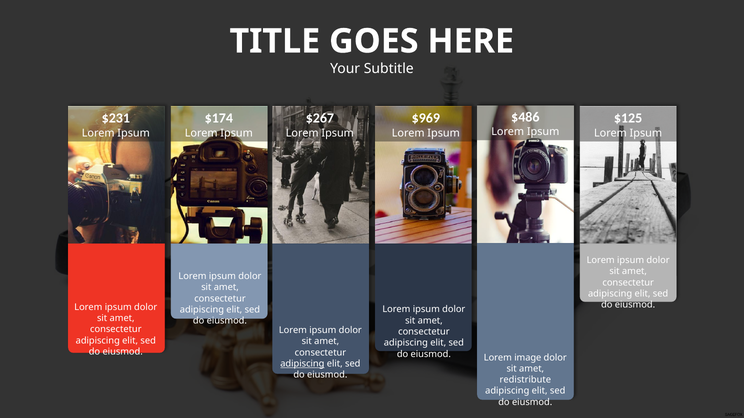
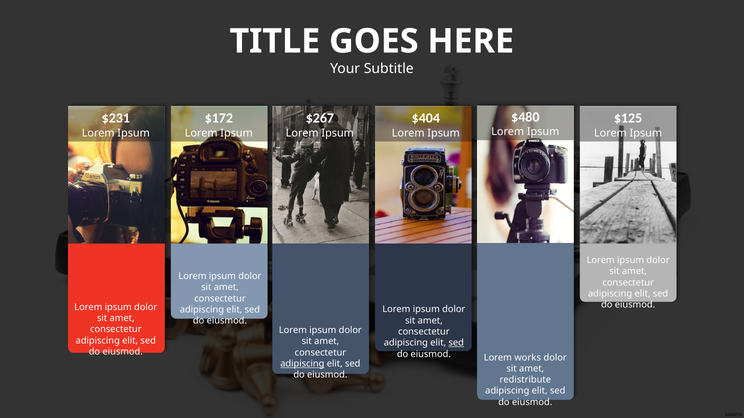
$486: $486 -> $480 (525, 117)
$174: $174 -> $172 (219, 119)
$969: $969 -> $404 (426, 119)
sed underline: none -> present (456, 343)
image: image -> works (528, 358)
